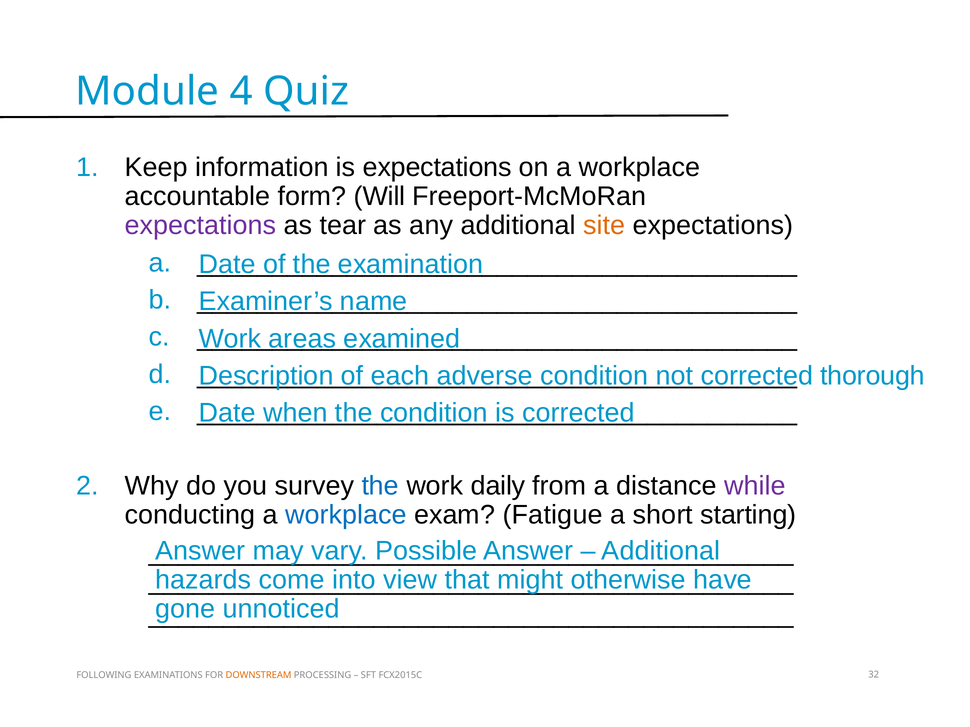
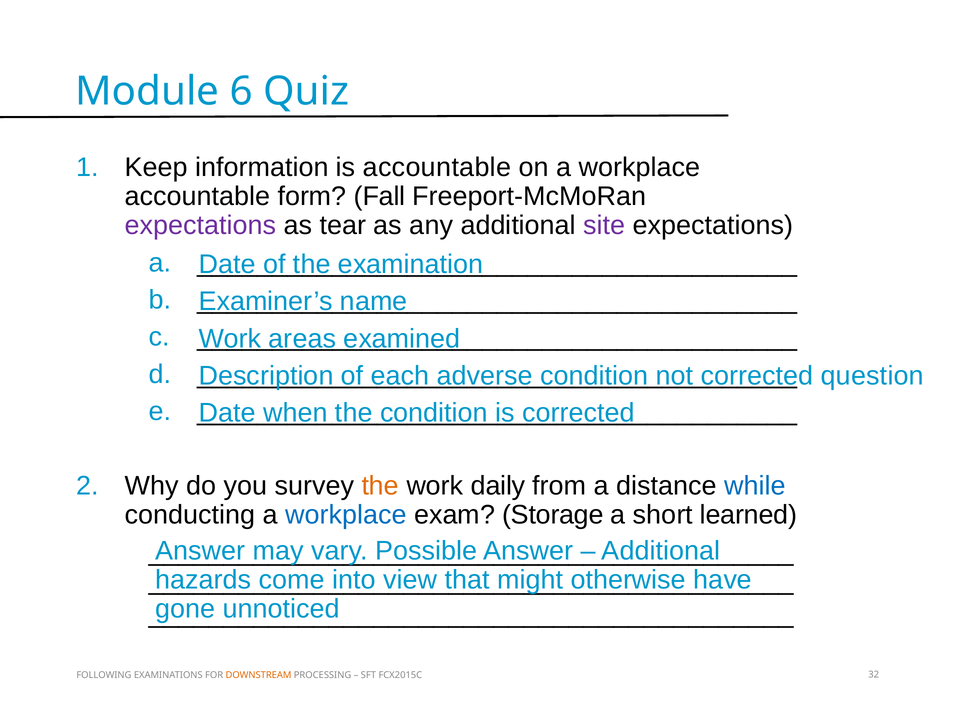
4: 4 -> 6 (241, 92)
is expectations: expectations -> accountable (437, 167)
Will: Will -> Fall (380, 197)
site colour: orange -> purple (604, 226)
thorough: thorough -> question (872, 376)
the colour: blue -> orange (380, 486)
while colour: purple -> blue (755, 486)
Fatigue: Fatigue -> Storage (553, 515)
starting: starting -> learned (748, 515)
